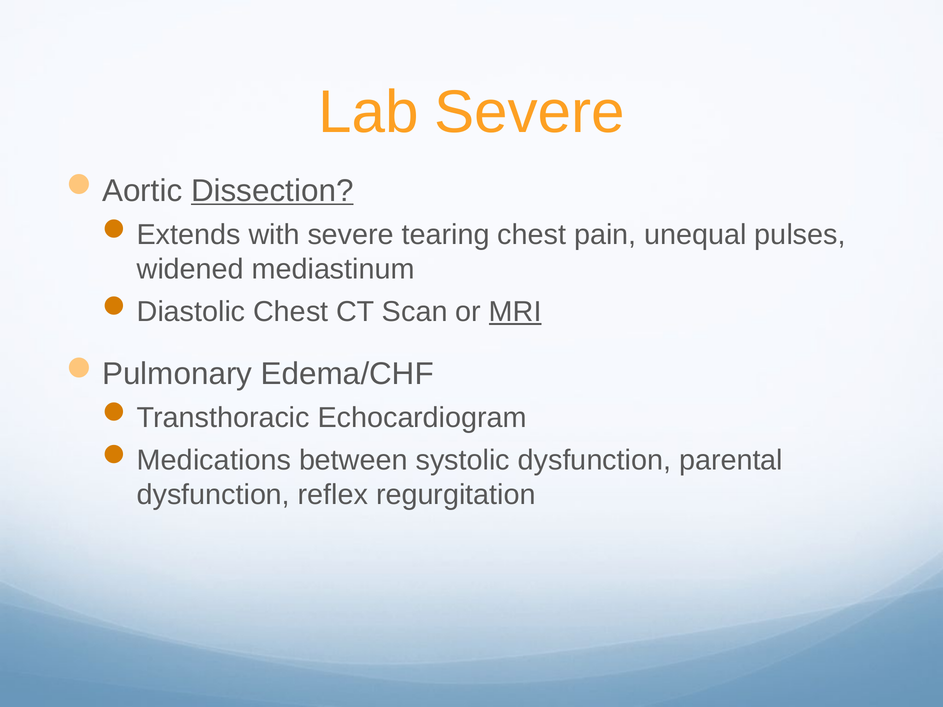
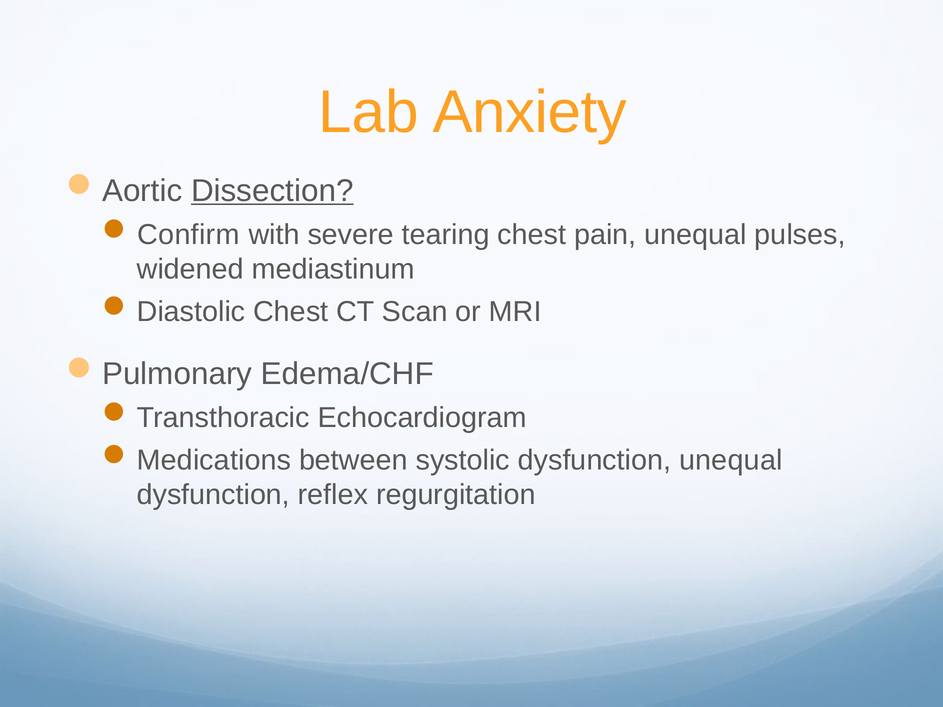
Lab Severe: Severe -> Anxiety (530, 113)
Extends: Extends -> Confirm (189, 235)
MRI underline: present -> none (515, 312)
dysfunction parental: parental -> unequal (731, 460)
